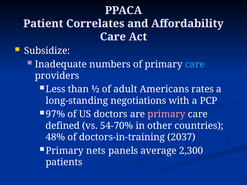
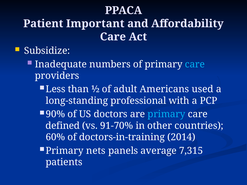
Correlates: Correlates -> Important (95, 24)
rates: rates -> used (203, 89)
negotiations: negotiations -> professional (138, 101)
97%: 97% -> 90% (55, 114)
primary colour: pink -> light blue (166, 114)
54-70%: 54-70% -> 91-70% (117, 126)
48%: 48% -> 60% (55, 137)
2037: 2037 -> 2014 (181, 137)
2,300: 2,300 -> 7,315 (191, 151)
